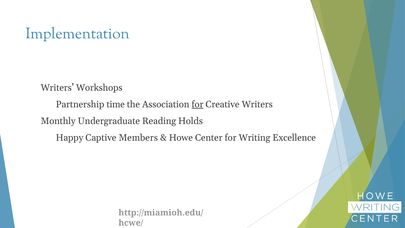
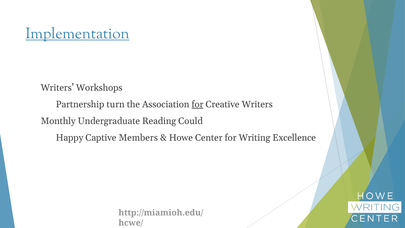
Implementation underline: none -> present (78, 33)
time: time -> turn (116, 104)
Holds: Holds -> Could (191, 121)
